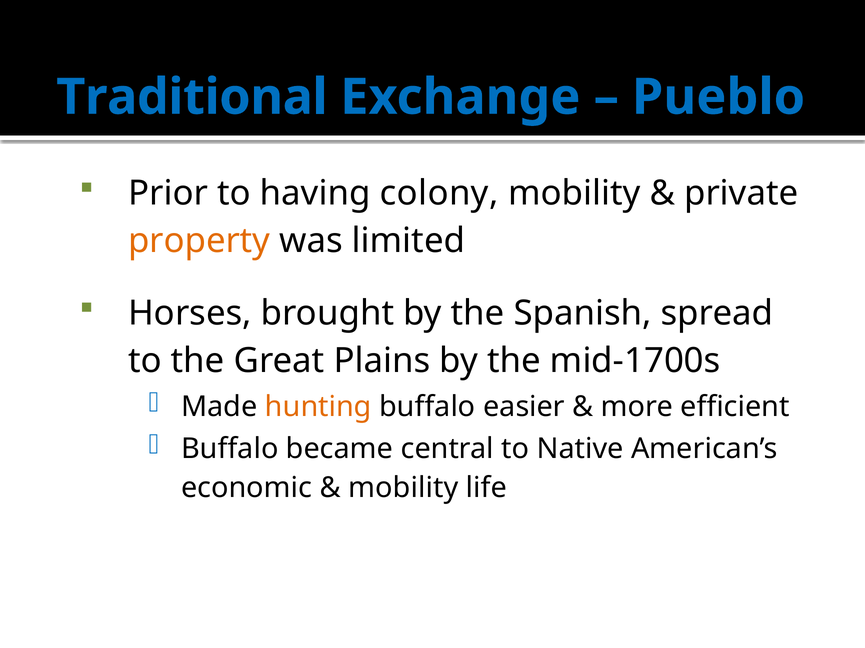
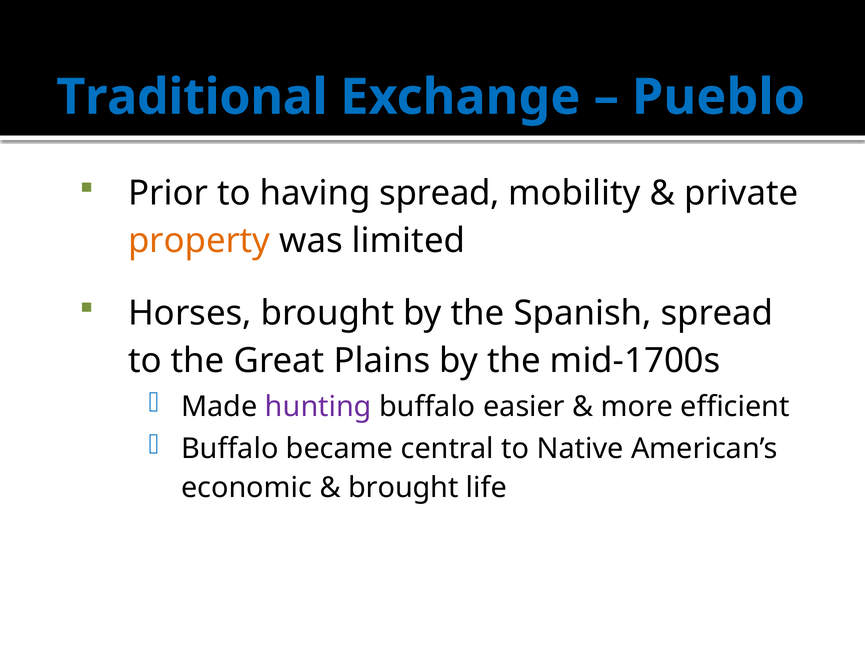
having colony: colony -> spread (439, 193)
hunting colour: orange -> purple (318, 407)
mobility: mobility -> brought (403, 489)
